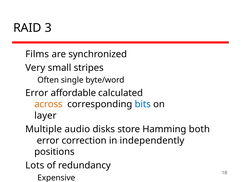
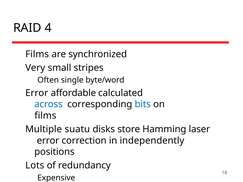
3: 3 -> 4 (48, 28)
across colour: orange -> blue (48, 104)
layer: layer -> films (45, 116)
audio: audio -> suatu (77, 129)
both: both -> laser (199, 129)
